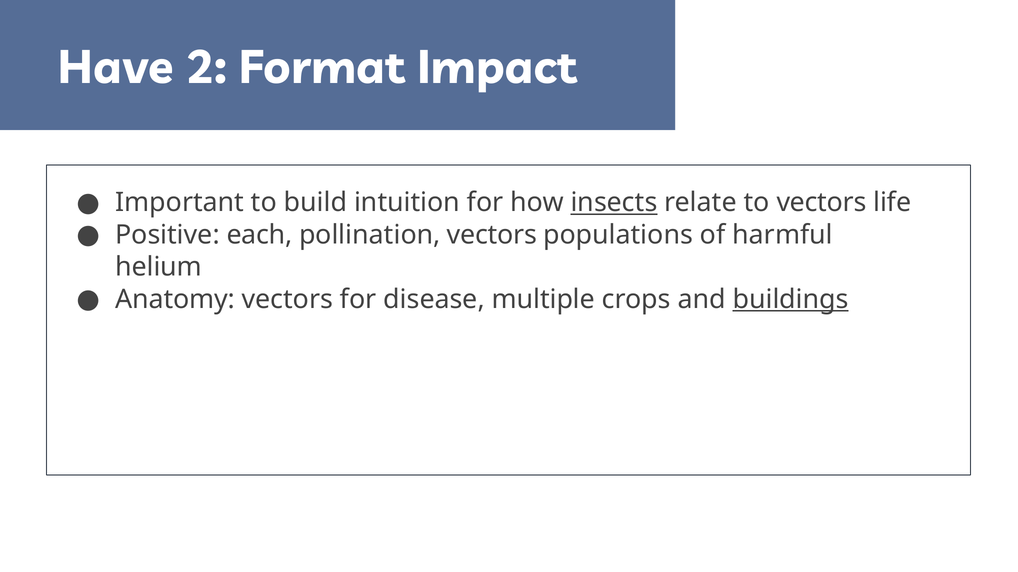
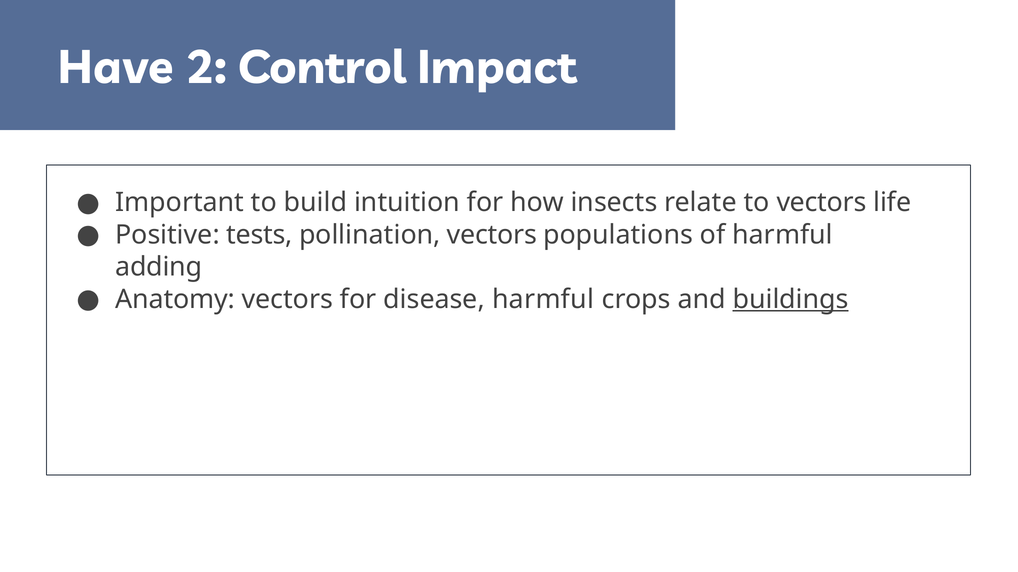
Format: Format -> Control (322, 68)
insects underline: present -> none (614, 203)
each: each -> tests (260, 235)
helium: helium -> adding (159, 267)
disease multiple: multiple -> harmful (543, 300)
